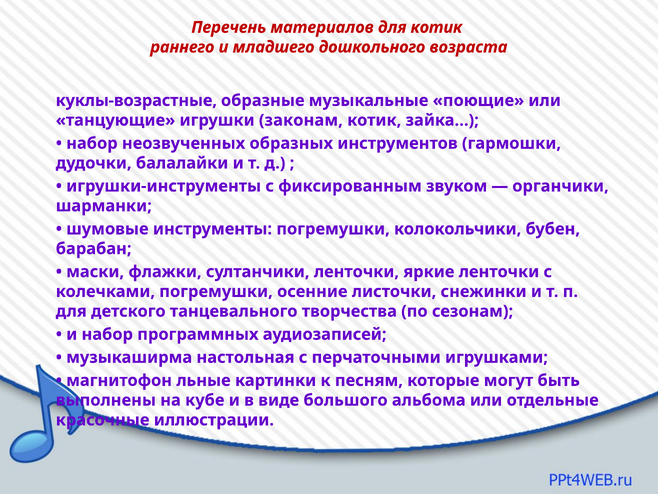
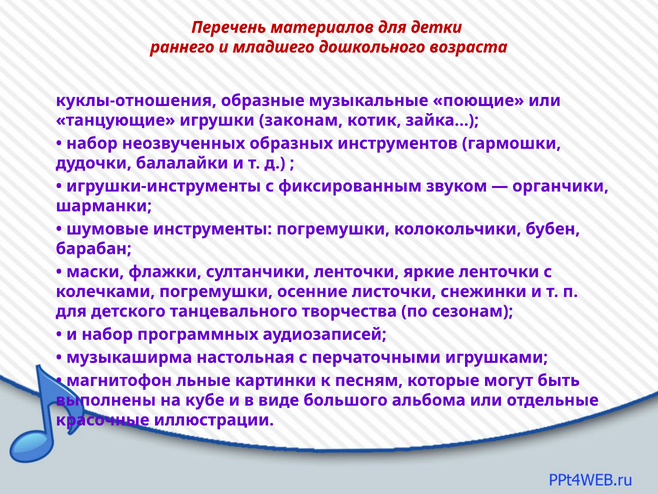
для котик: котик -> детки (436, 27)
куклы-возрастные: куклы-возрастные -> куклы-отношения (136, 100)
